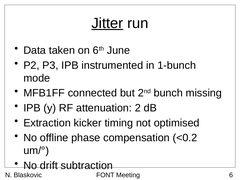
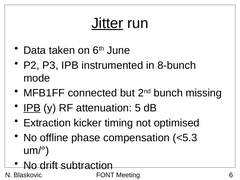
1-bunch: 1-bunch -> 8-bunch (177, 65)
IPB underline: none -> present (32, 108)
2: 2 -> 5 (138, 108)
<0.2: <0.2 -> <5.3 (185, 138)
